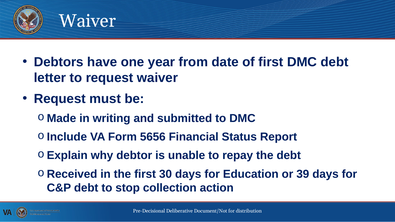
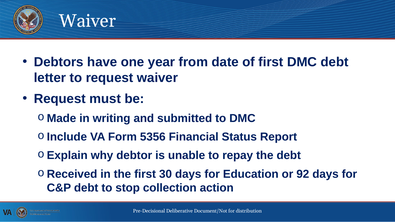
5656: 5656 -> 5356 (153, 137)
39: 39 -> 92 (303, 174)
